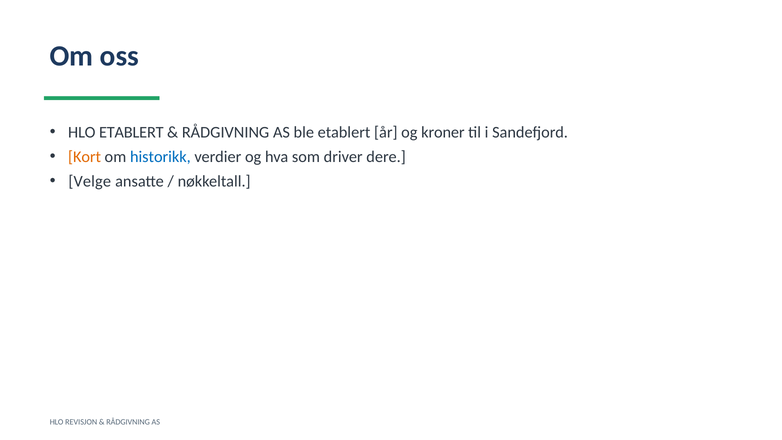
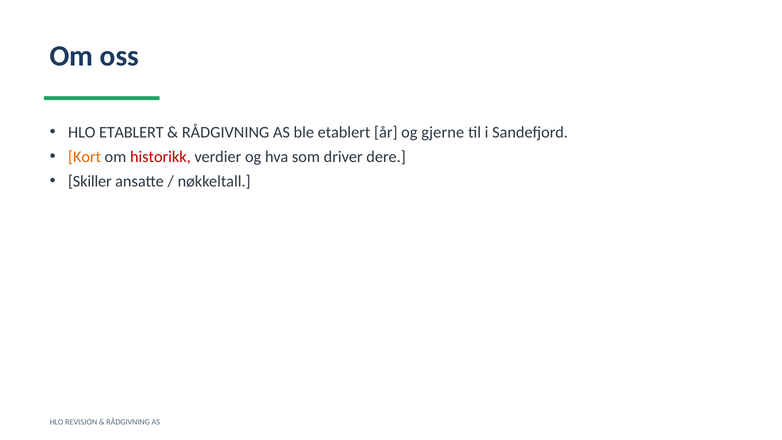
kroner: kroner -> gjerne (443, 132)
historikk colour: blue -> red (160, 157)
Velge: Velge -> Skiller (90, 181)
